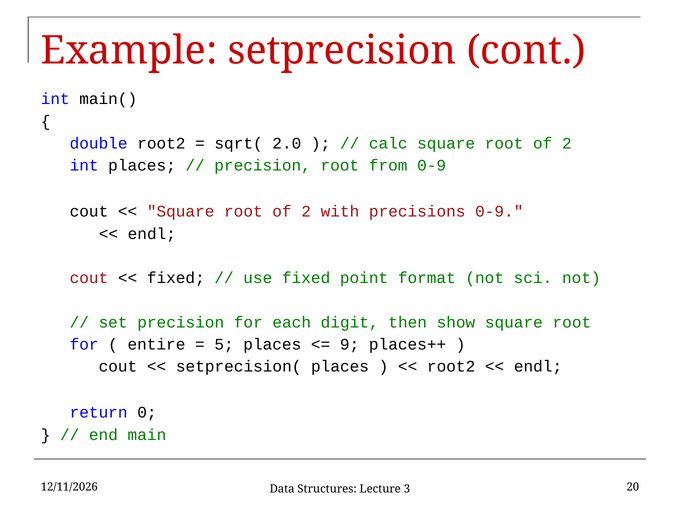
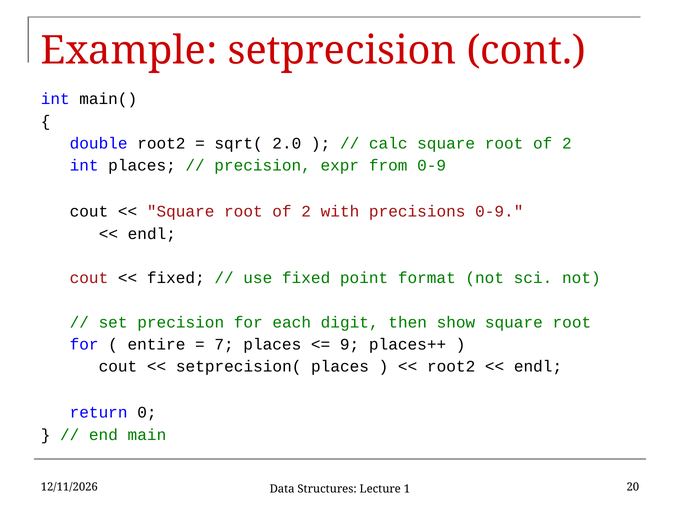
precision root: root -> expr (340, 166)
5: 5 -> 7 (224, 344)
3: 3 -> 1 (407, 489)
